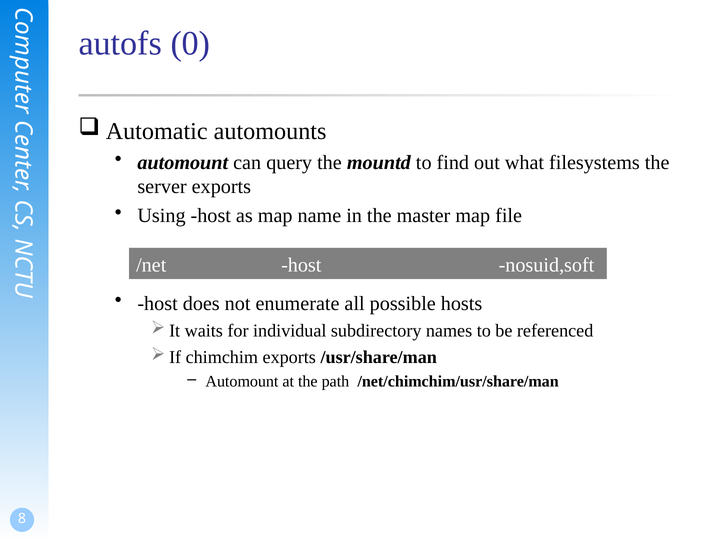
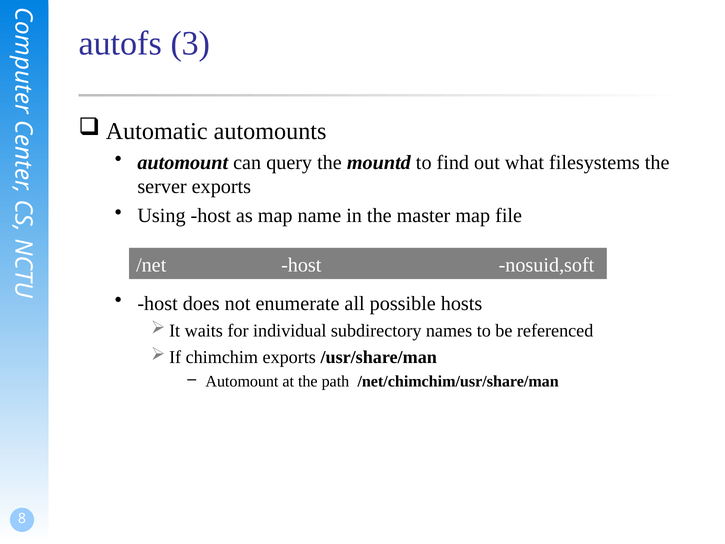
0: 0 -> 3 (190, 44)
